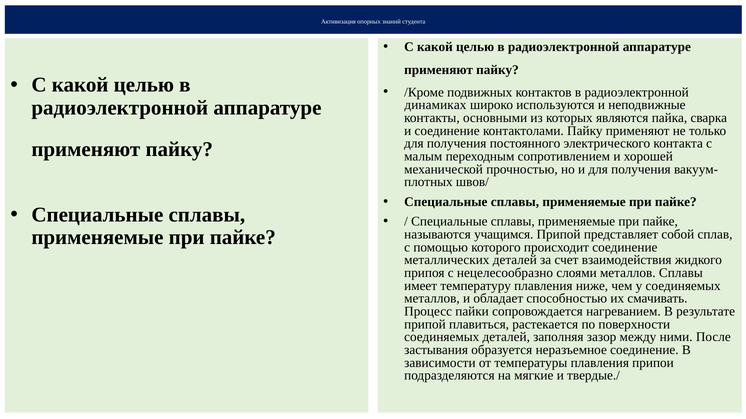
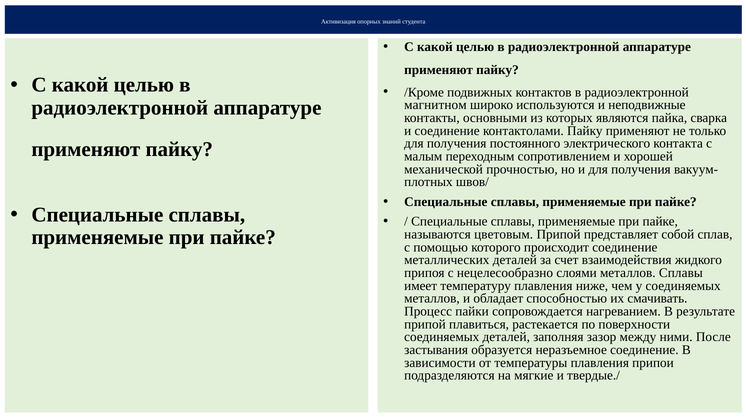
динамиках: динамиках -> магнитном (435, 105)
учащимся: учащимся -> цветовым (504, 235)
